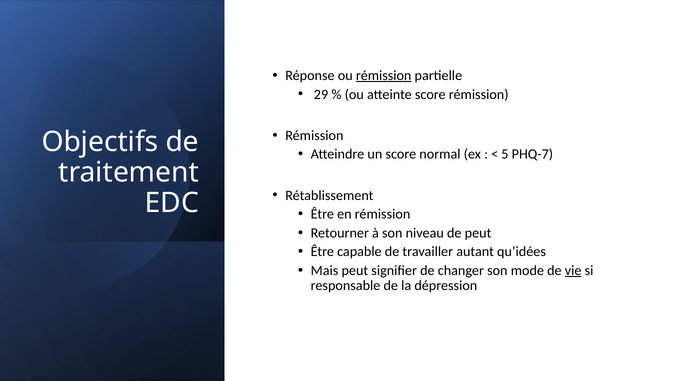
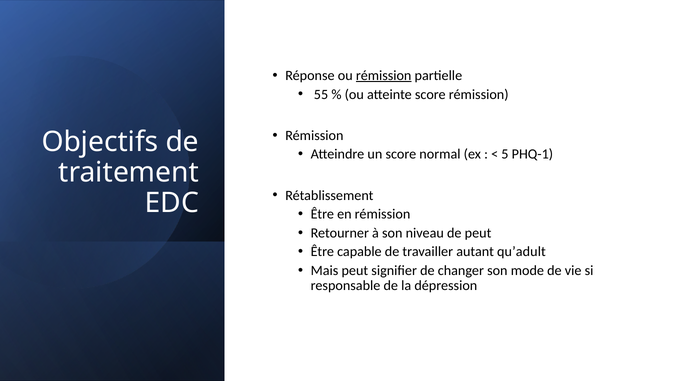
29: 29 -> 55 (321, 94)
PHQ-7: PHQ-7 -> PHQ-1 (532, 154)
qu’idées: qu’idées -> qu’adult (521, 252)
vie underline: present -> none (573, 271)
